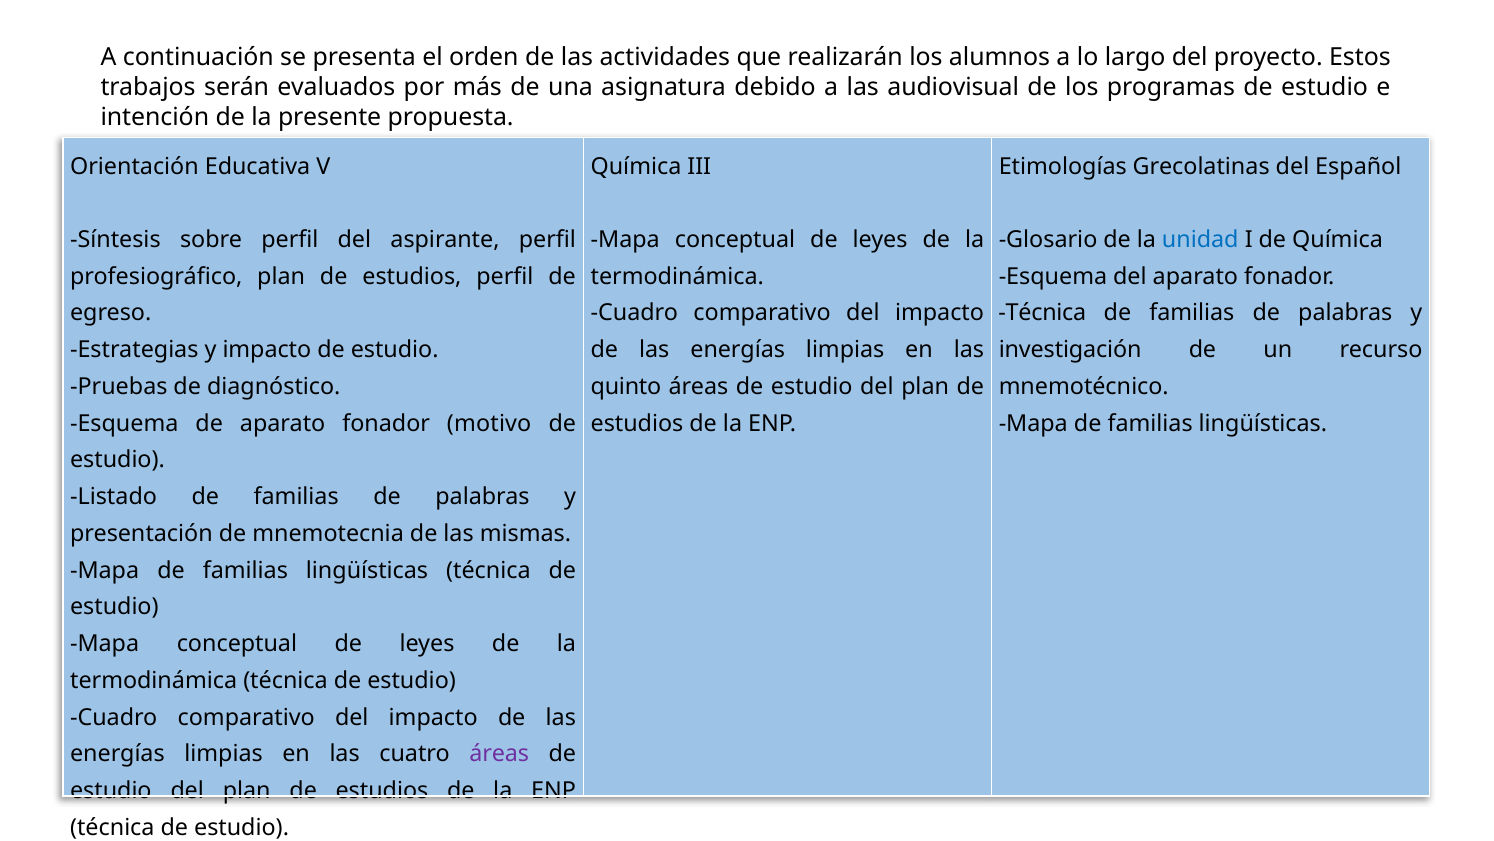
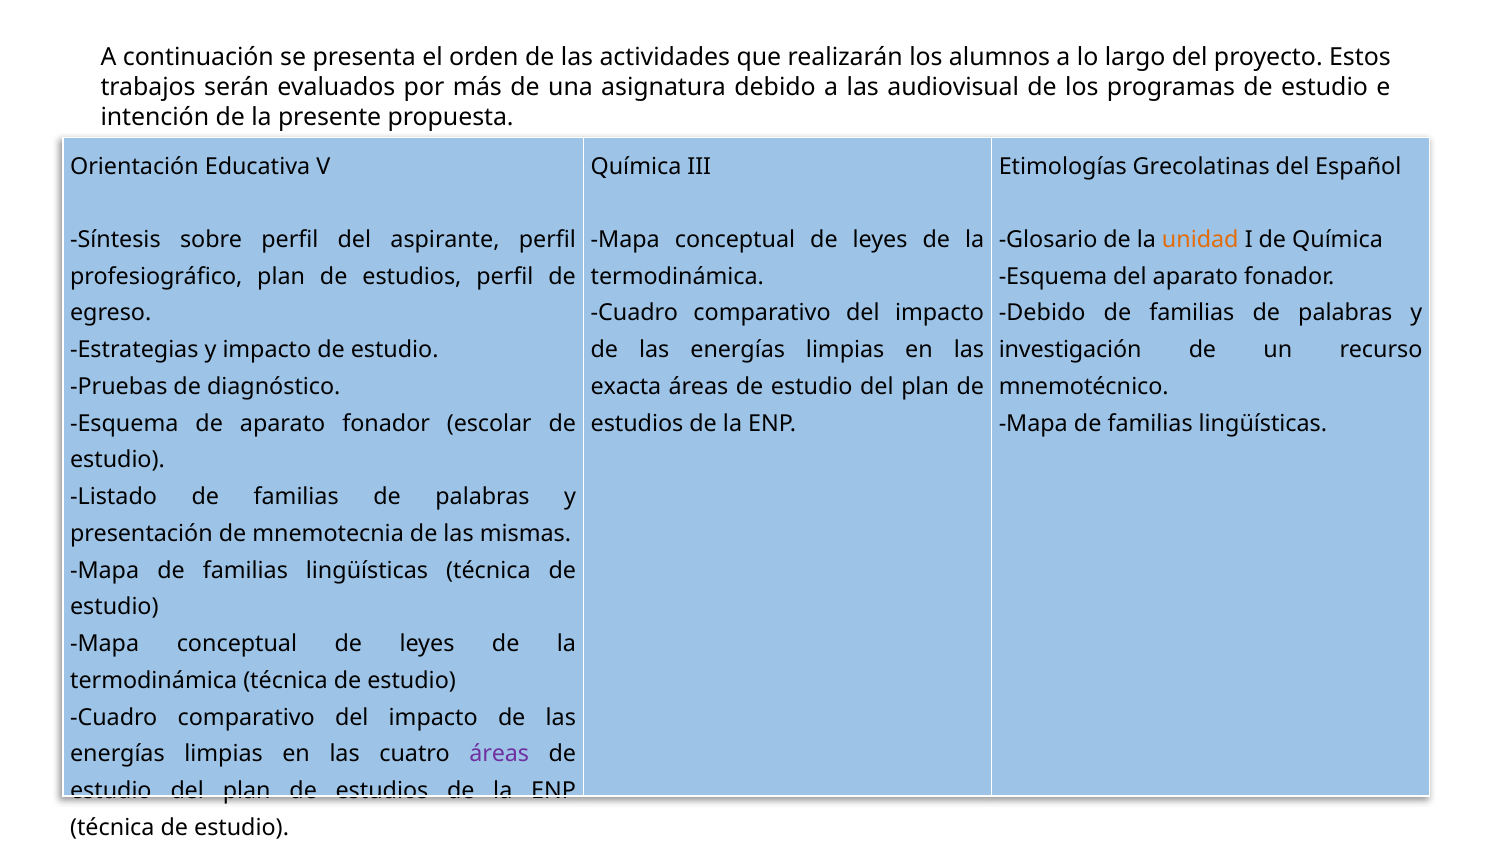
unidad colour: blue -> orange (1200, 240)
Técnica: Técnica -> Debido (1042, 313)
quinto: quinto -> exacta (626, 386)
motivo: motivo -> escolar (489, 423)
